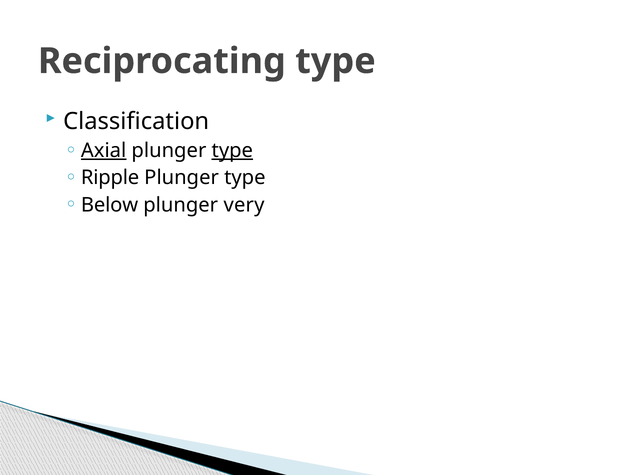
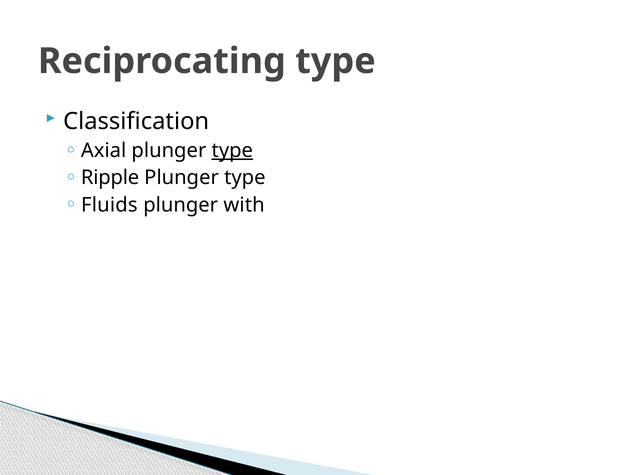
Axial underline: present -> none (104, 151)
Below: Below -> Fluids (109, 205)
very: very -> with (244, 205)
